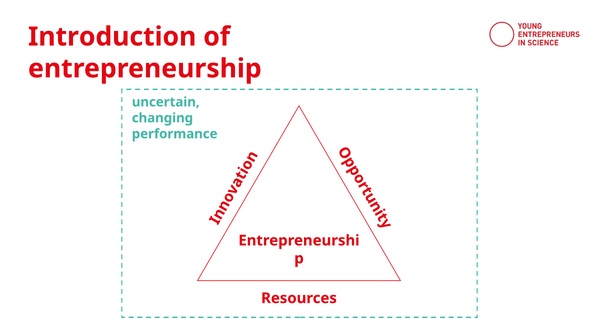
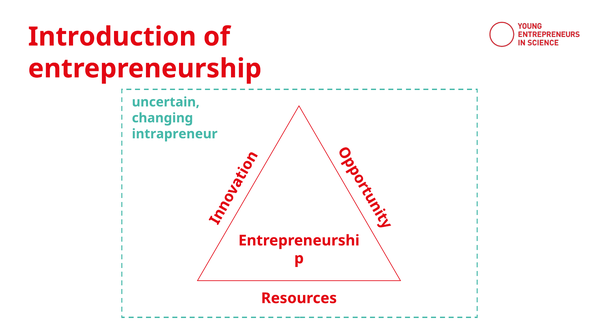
performance: performance -> intrapreneur (175, 134)
